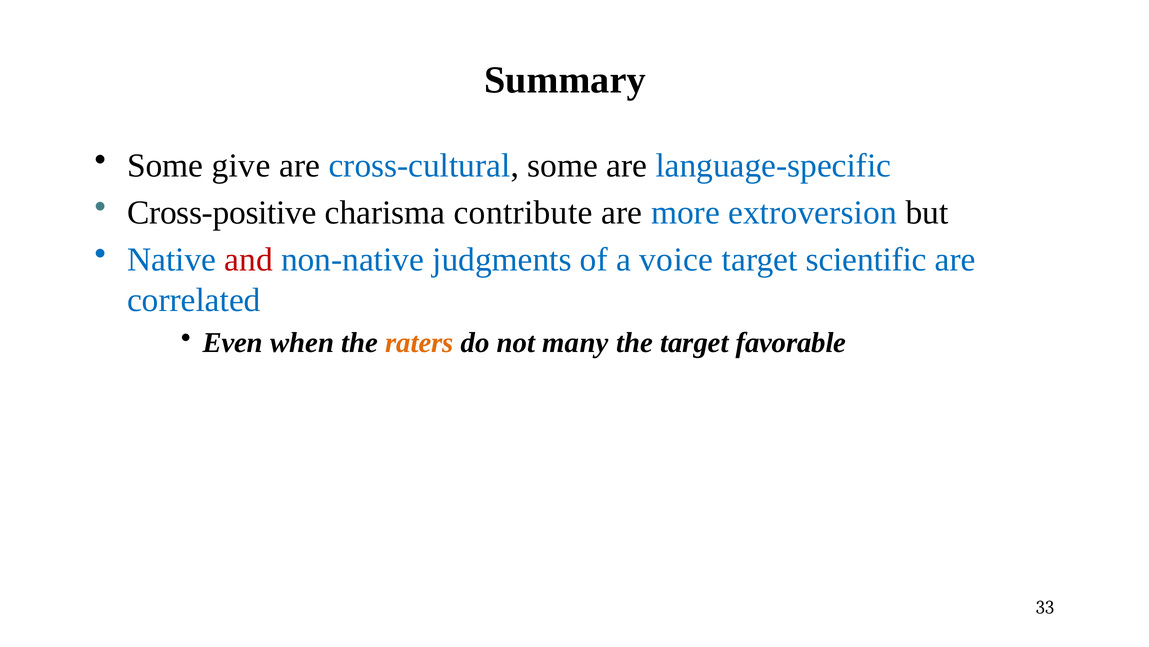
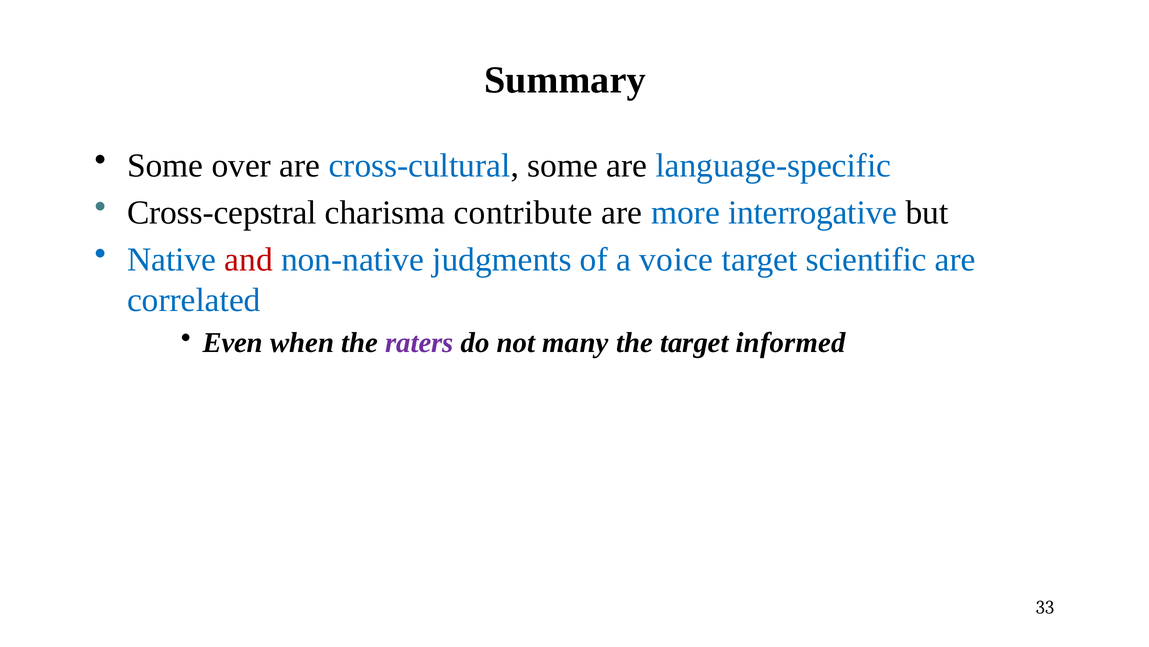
give: give -> over (241, 166)
Cross-positive: Cross-positive -> Cross-cepstral (222, 213)
extroversion: extroversion -> interrogative (813, 213)
raters colour: orange -> purple (419, 343)
favorable: favorable -> informed (791, 343)
